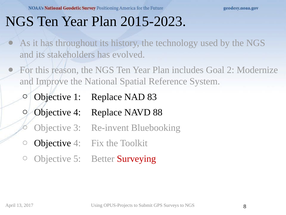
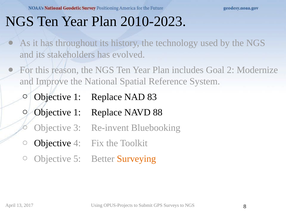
2015-2023: 2015-2023 -> 2010-2023 (153, 21)
4: 4 -> 1 (77, 112)
Surveying colour: red -> orange (136, 158)
